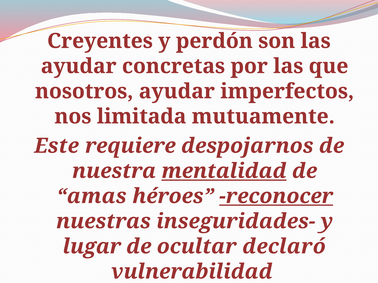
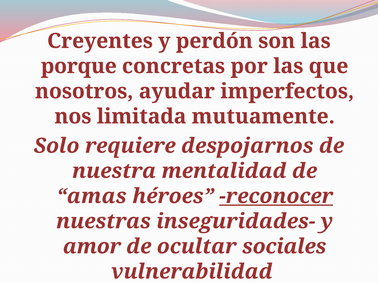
ayudar: ayudar -> porque (79, 66)
Este: Este -> Solo (57, 146)
mentalidad underline: present -> none (224, 171)
lugar: lugar -> amor (92, 247)
declaró: declaró -> sociales (284, 247)
